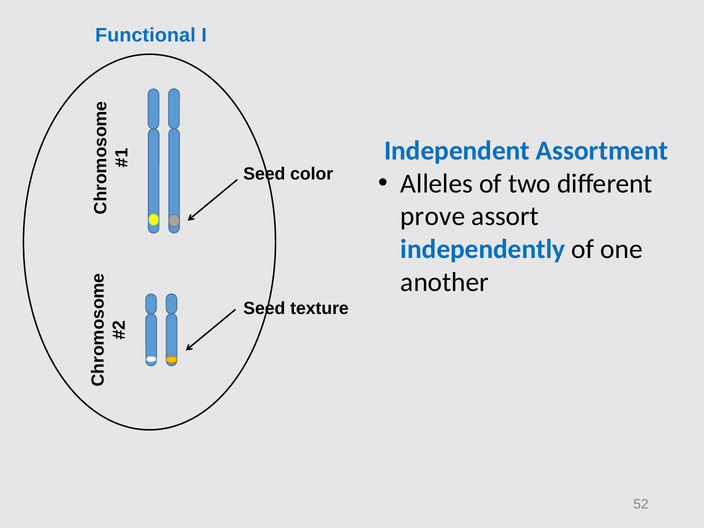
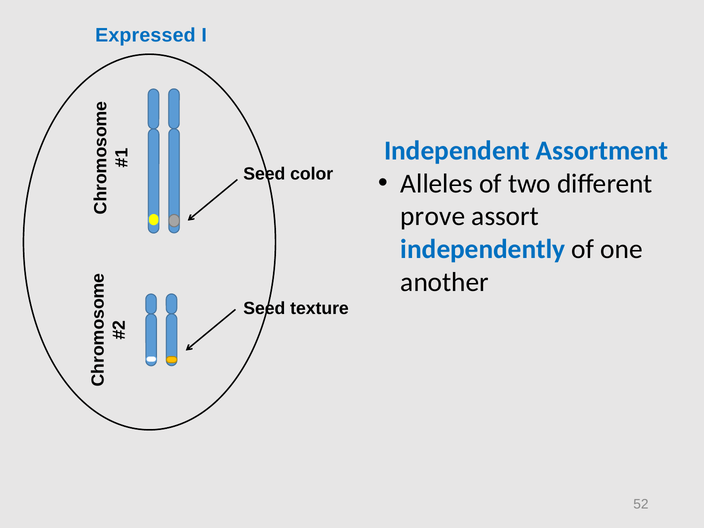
Functional: Functional -> Expressed (145, 35)
